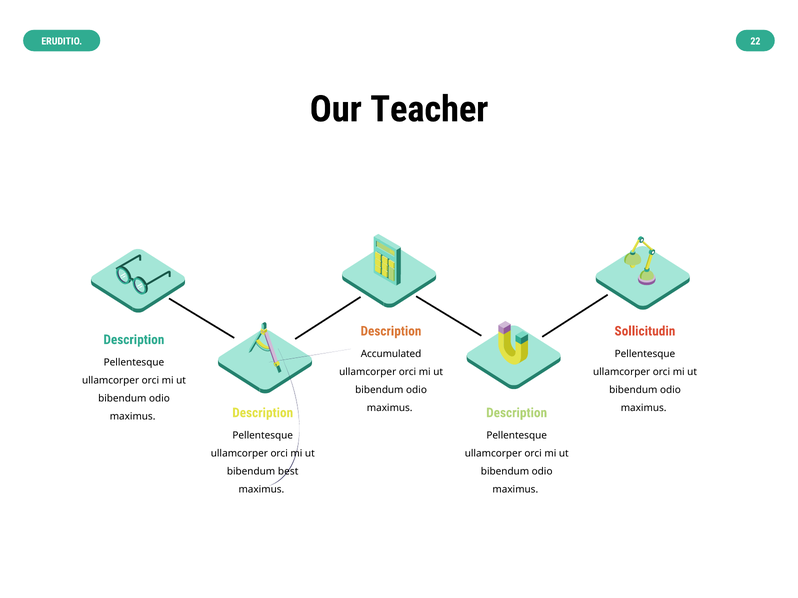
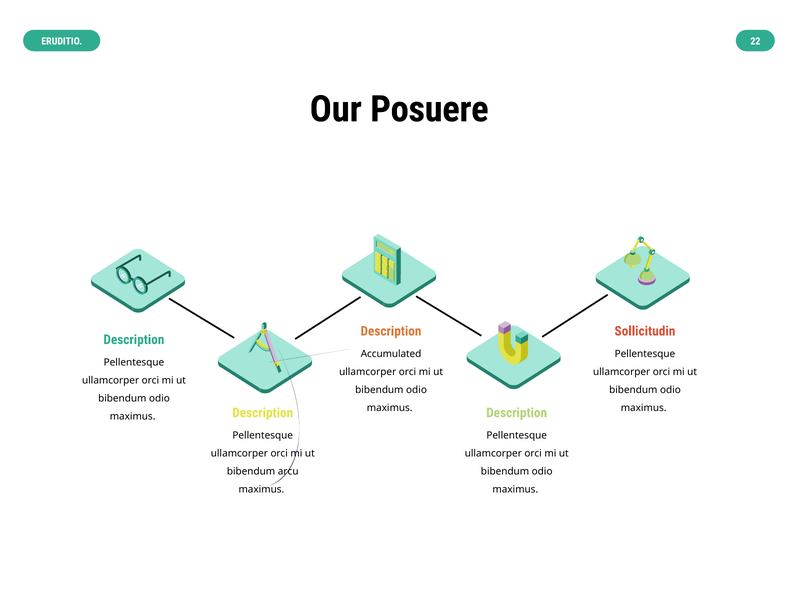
Teacher: Teacher -> Posuere (429, 109)
best: best -> arcu (288, 472)
